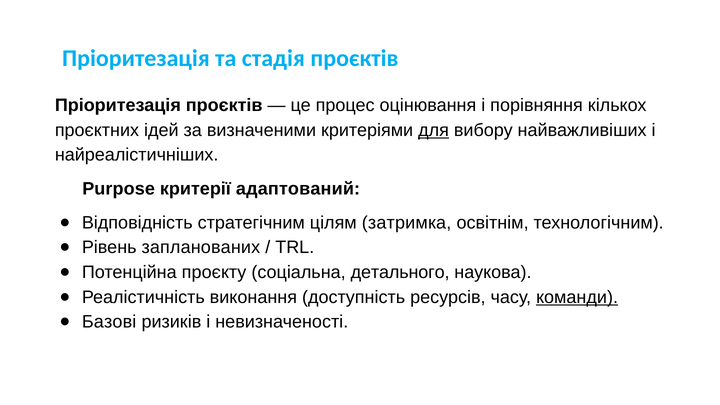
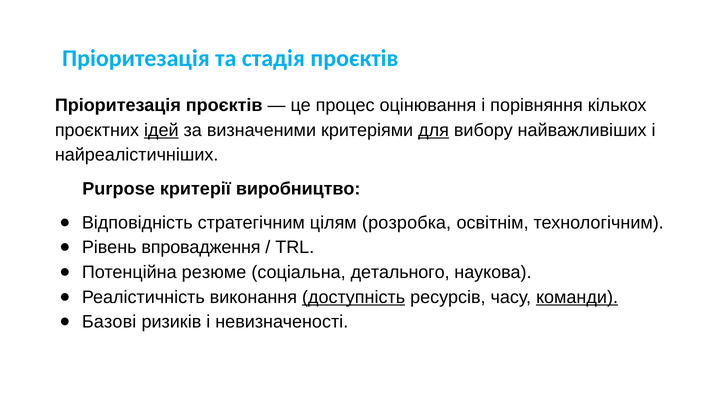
ідей underline: none -> present (161, 130)
адаптований: адаптований -> виробництво (298, 189)
затримка: затримка -> розробка (407, 223)
запланованих: запланованих -> впровадження (201, 247)
проєкту: проєкту -> резюме (214, 272)
доступність underline: none -> present (354, 297)
